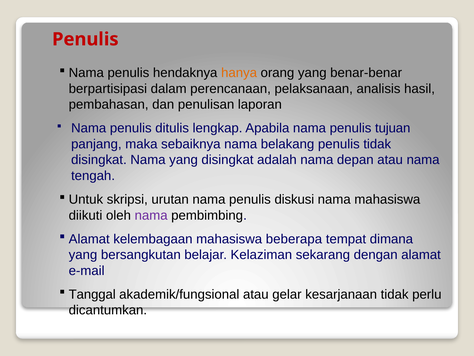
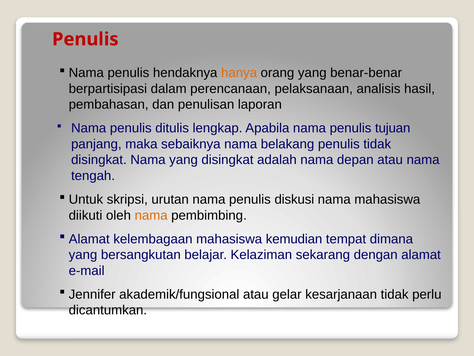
nama colour: purple -> orange (151, 215)
beberapa: beberapa -> kemudian (294, 239)
Tanggal: Tanggal -> Jennifer (92, 294)
